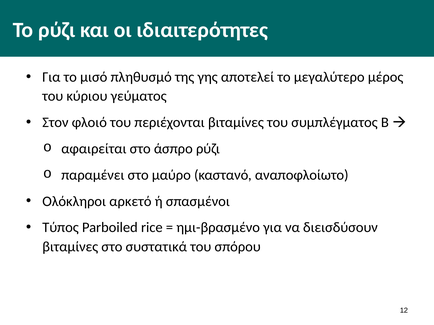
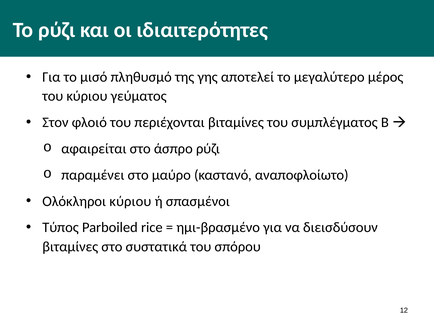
Ολόκληροι αρκετό: αρκετό -> κύριου (130, 202)
